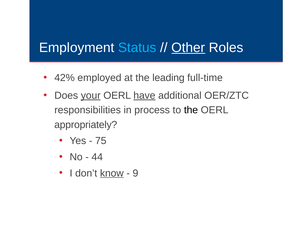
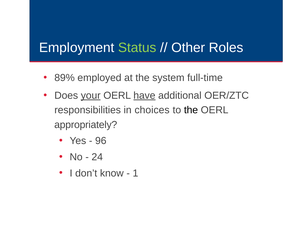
Status colour: light blue -> light green (137, 48)
Other underline: present -> none (188, 48)
42%: 42% -> 89% (65, 78)
leading: leading -> system (168, 78)
process: process -> choices (152, 110)
75: 75 -> 96 (101, 141)
44: 44 -> 24 (97, 157)
know underline: present -> none (112, 173)
9: 9 -> 1 (135, 173)
